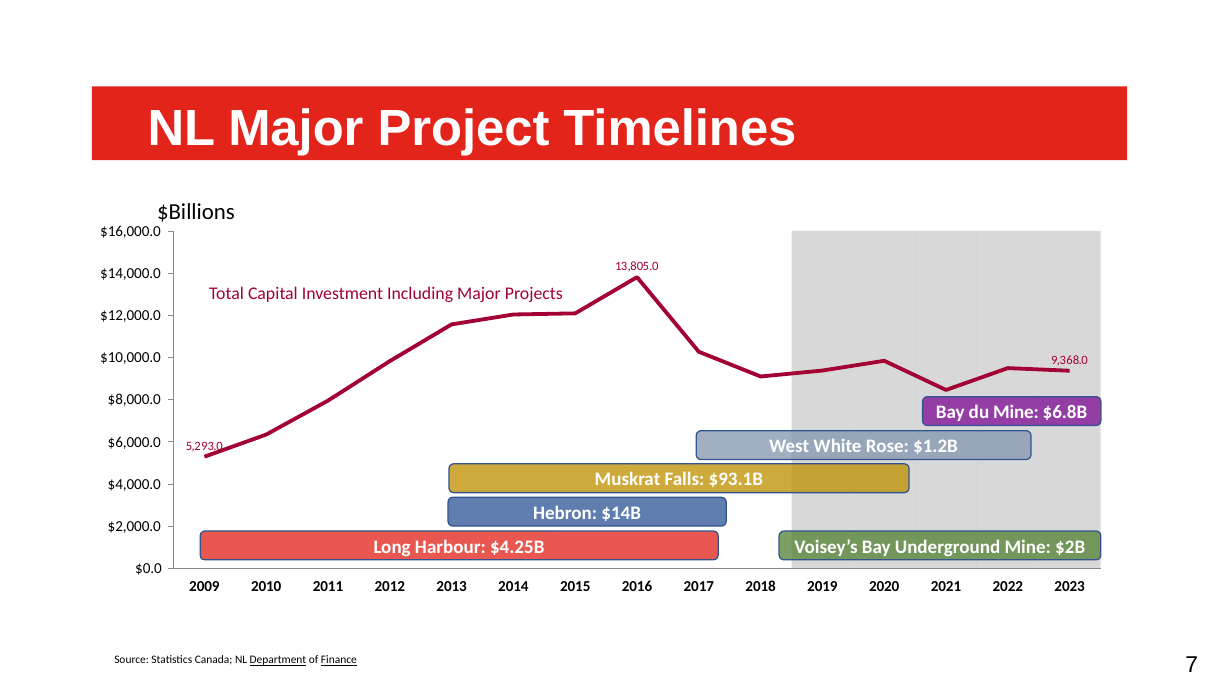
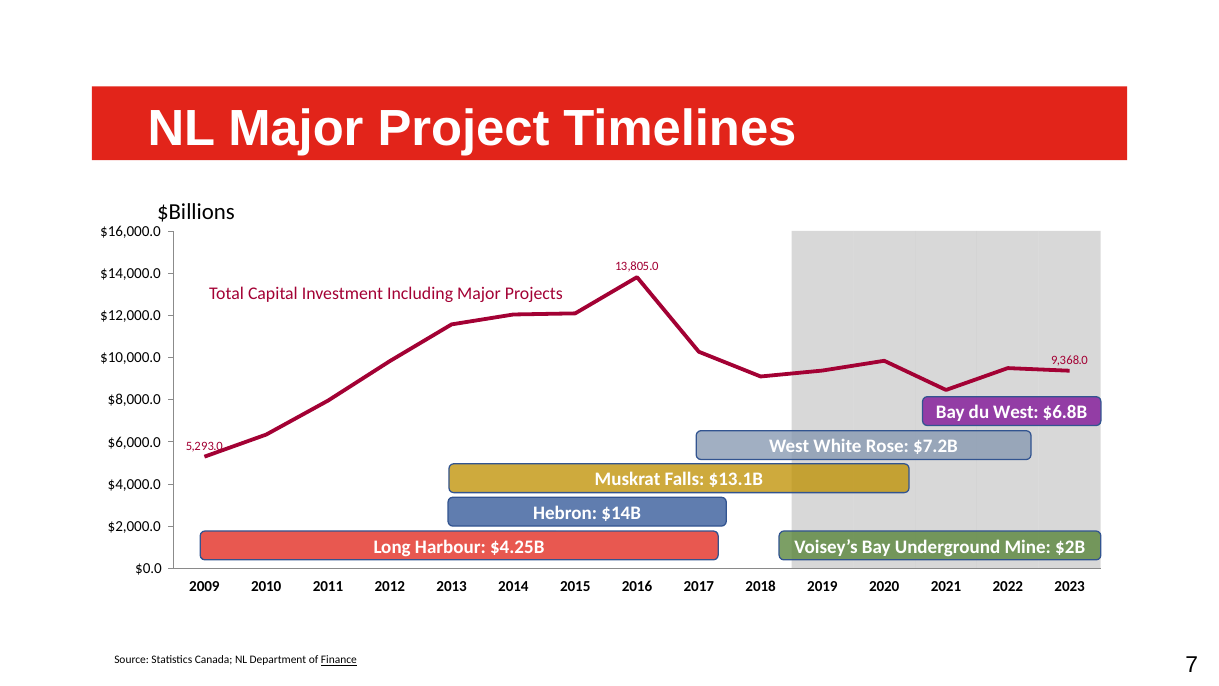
du Mine: Mine -> West (1016, 412)
$1.2B: $1.2B -> $7.2B (936, 446)
$93.1B: $93.1B -> $13.1B (736, 479)
Department underline: present -> none (278, 660)
